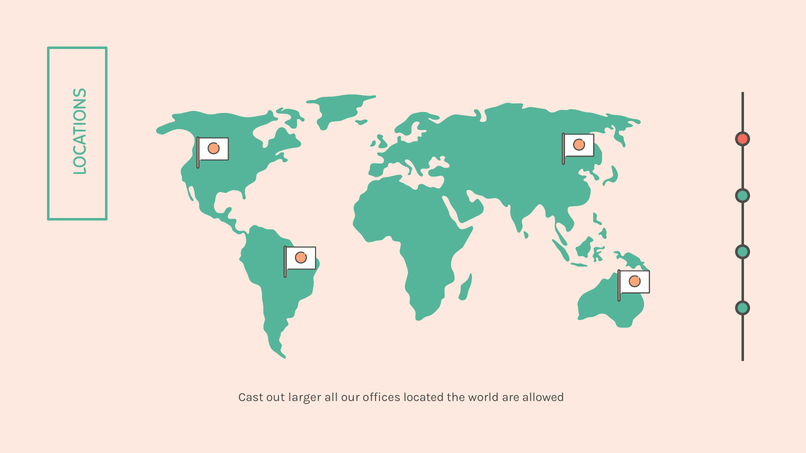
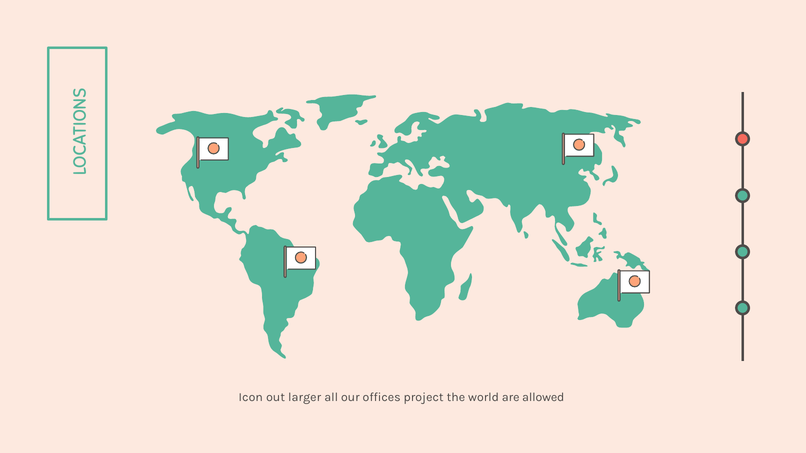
Cast: Cast -> Icon (251, 397)
located: located -> project (424, 397)
